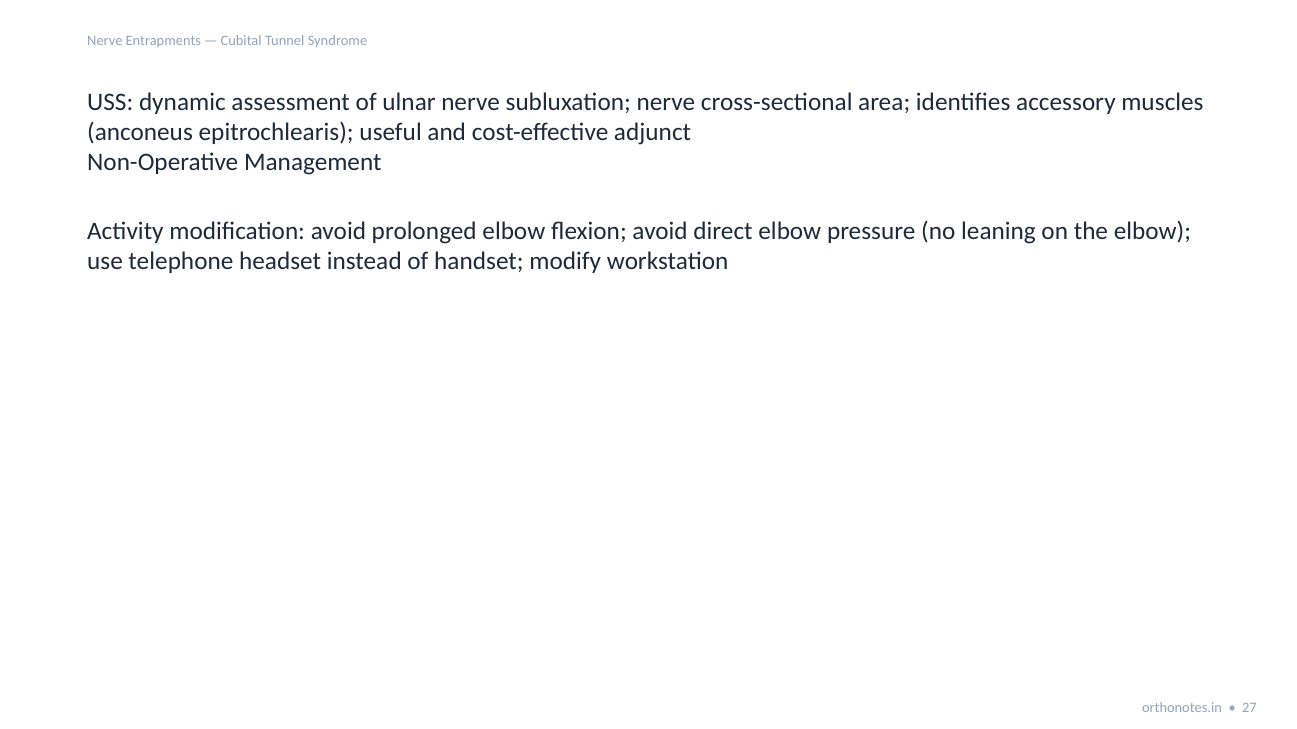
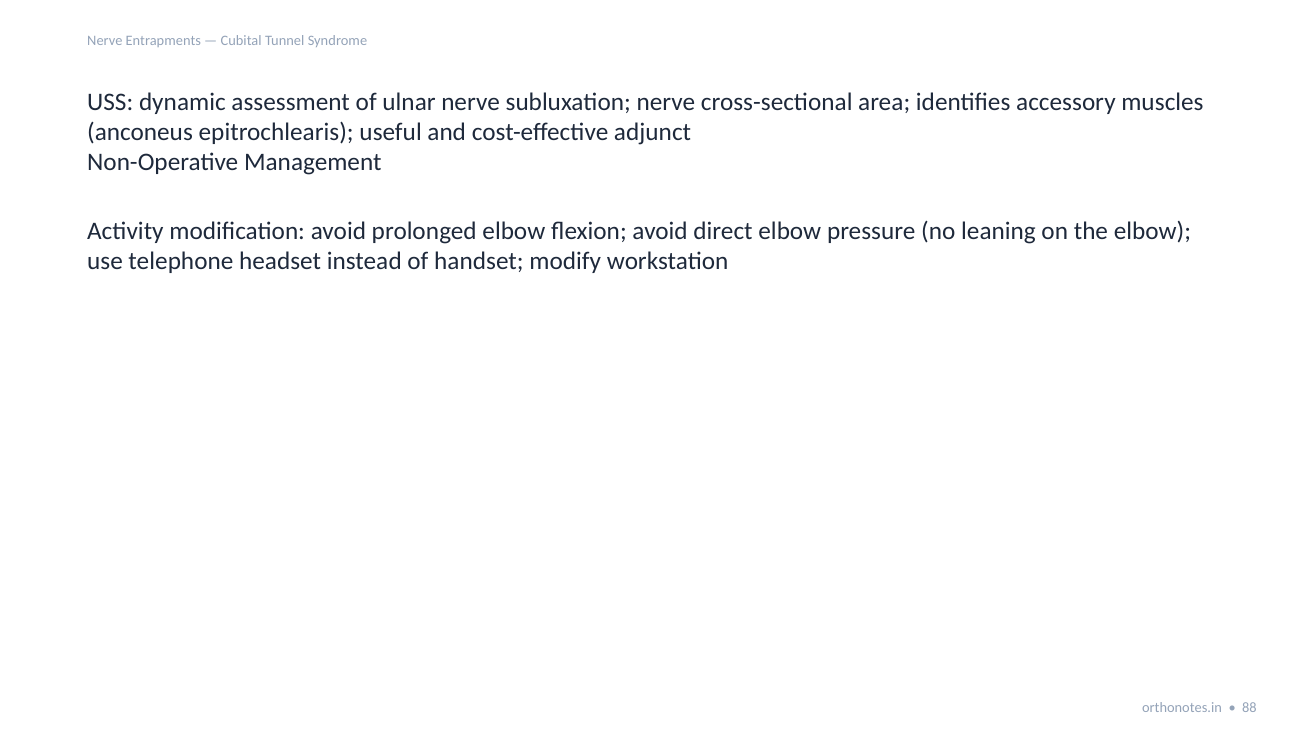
27: 27 -> 88 (1249, 708)
